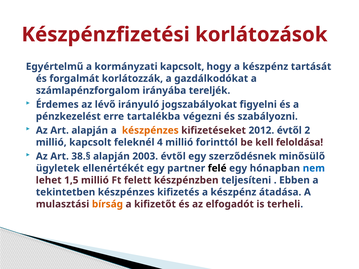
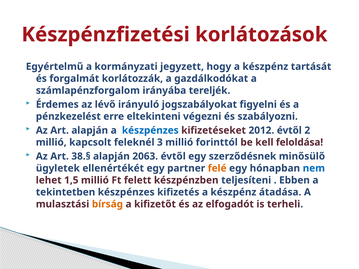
kormányzati kapcsolt: kapcsolt -> jegyzett (182, 67)
tartalékba: tartalékba -> eltekinteni (154, 117)
készpénzes colour: orange -> blue (150, 130)
4: 4 -> 3 (160, 142)
2003: 2003 -> 2063 (145, 156)
felé colour: black -> orange (217, 168)
